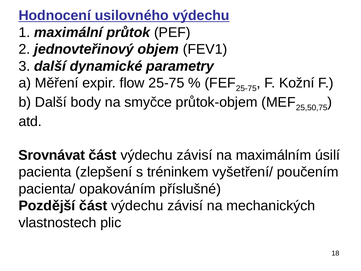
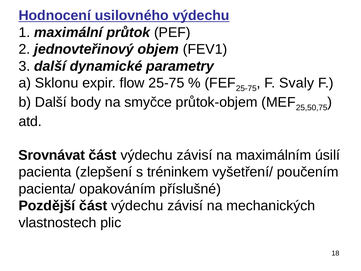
Měření: Měření -> Sklonu (57, 83)
Kožní: Kožní -> Svaly (297, 83)
